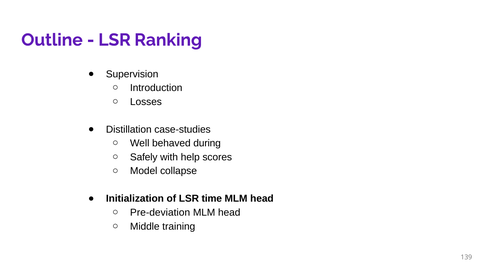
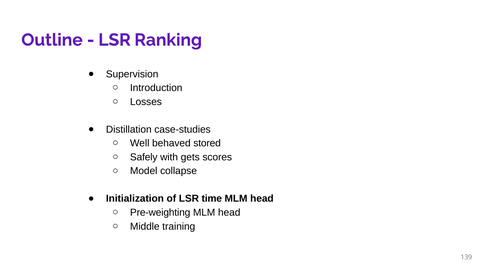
during: during -> stored (207, 143)
help: help -> gets (190, 157)
Pre-deviation: Pre-deviation -> Pre-weighting (160, 213)
